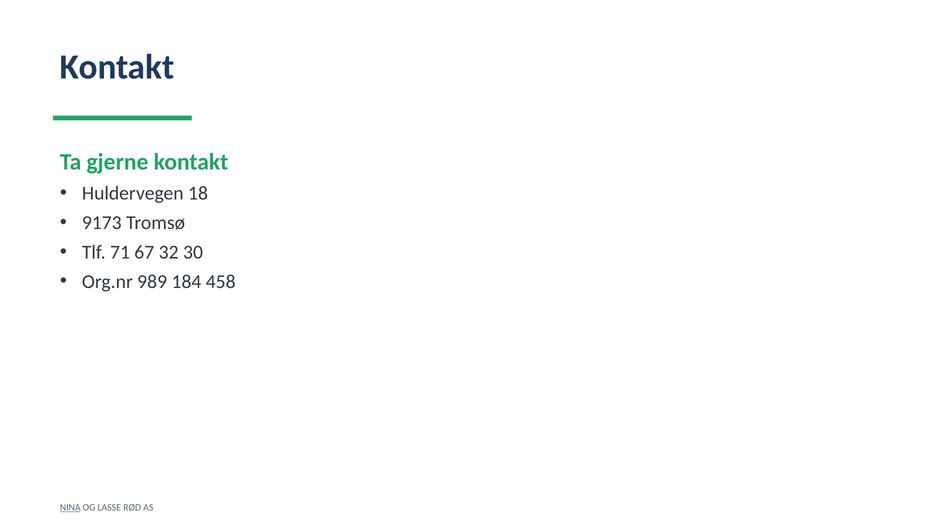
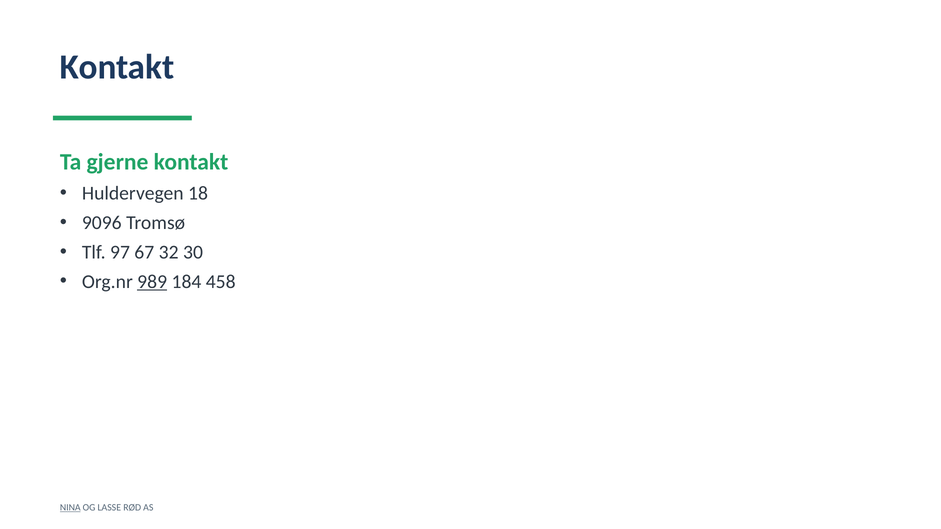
9173: 9173 -> 9096 (102, 223)
71: 71 -> 97 (120, 252)
989 underline: none -> present (152, 282)
